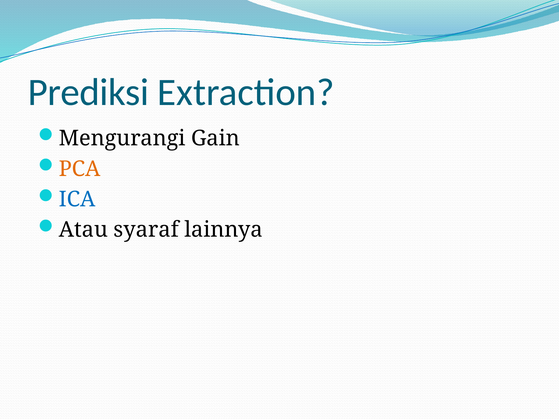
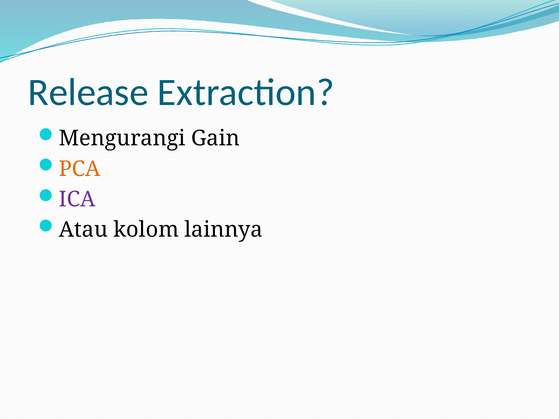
Prediksi: Prediksi -> Release (88, 92)
ICA colour: blue -> purple (77, 199)
syaraf: syaraf -> kolom (146, 230)
